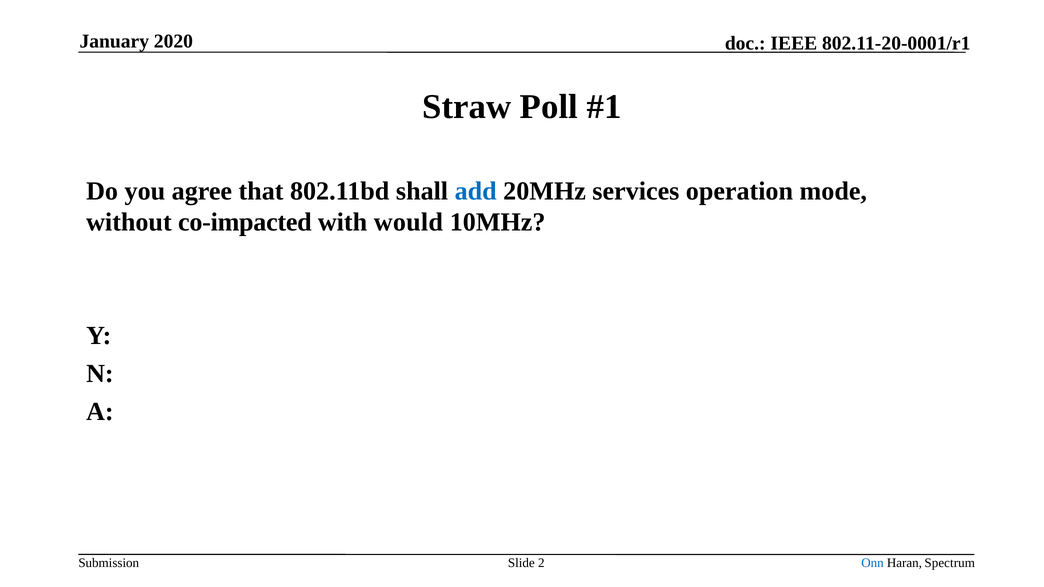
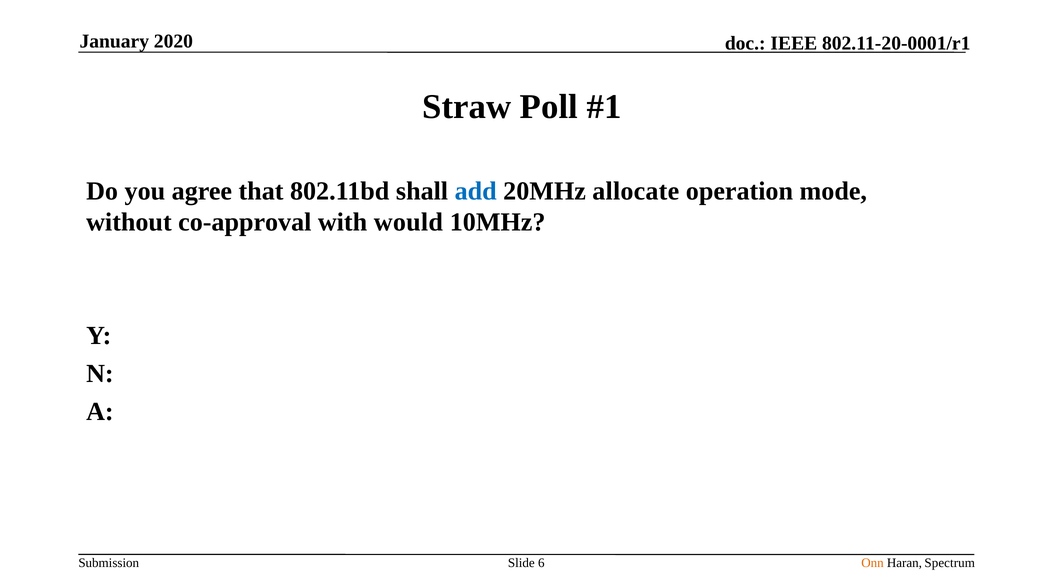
services: services -> allocate (636, 191)
co-impacted: co-impacted -> co-approval (245, 222)
2: 2 -> 6 (541, 563)
Onn colour: blue -> orange (872, 563)
